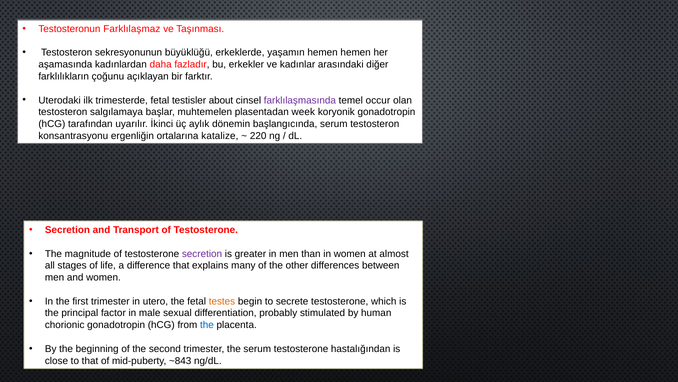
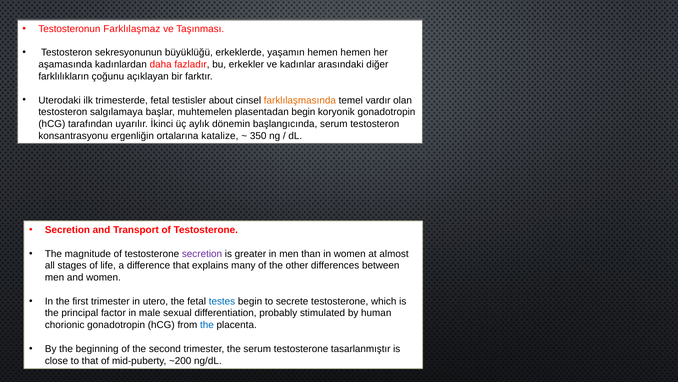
farklılaşmasında colour: purple -> orange (300, 100)
occur: occur -> vardır (378, 100)
plasentadan week: week -> begin (303, 112)
220: 220 -> 350 (258, 136)
testes colour: orange -> blue (222, 301)
hastalığından: hastalığından -> tasarlanmıştır (361, 348)
~843: ~843 -> ~200 (180, 360)
